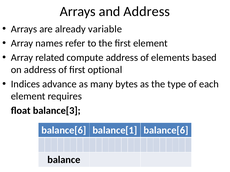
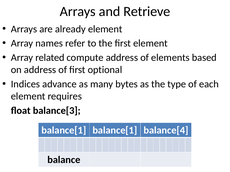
and Address: Address -> Retrieve (147, 12)
already variable: variable -> element (105, 29)
balance[6: balance[6 -> balance[1 (64, 131)
balance[1 balance[6: balance[6 -> balance[4 (166, 131)
